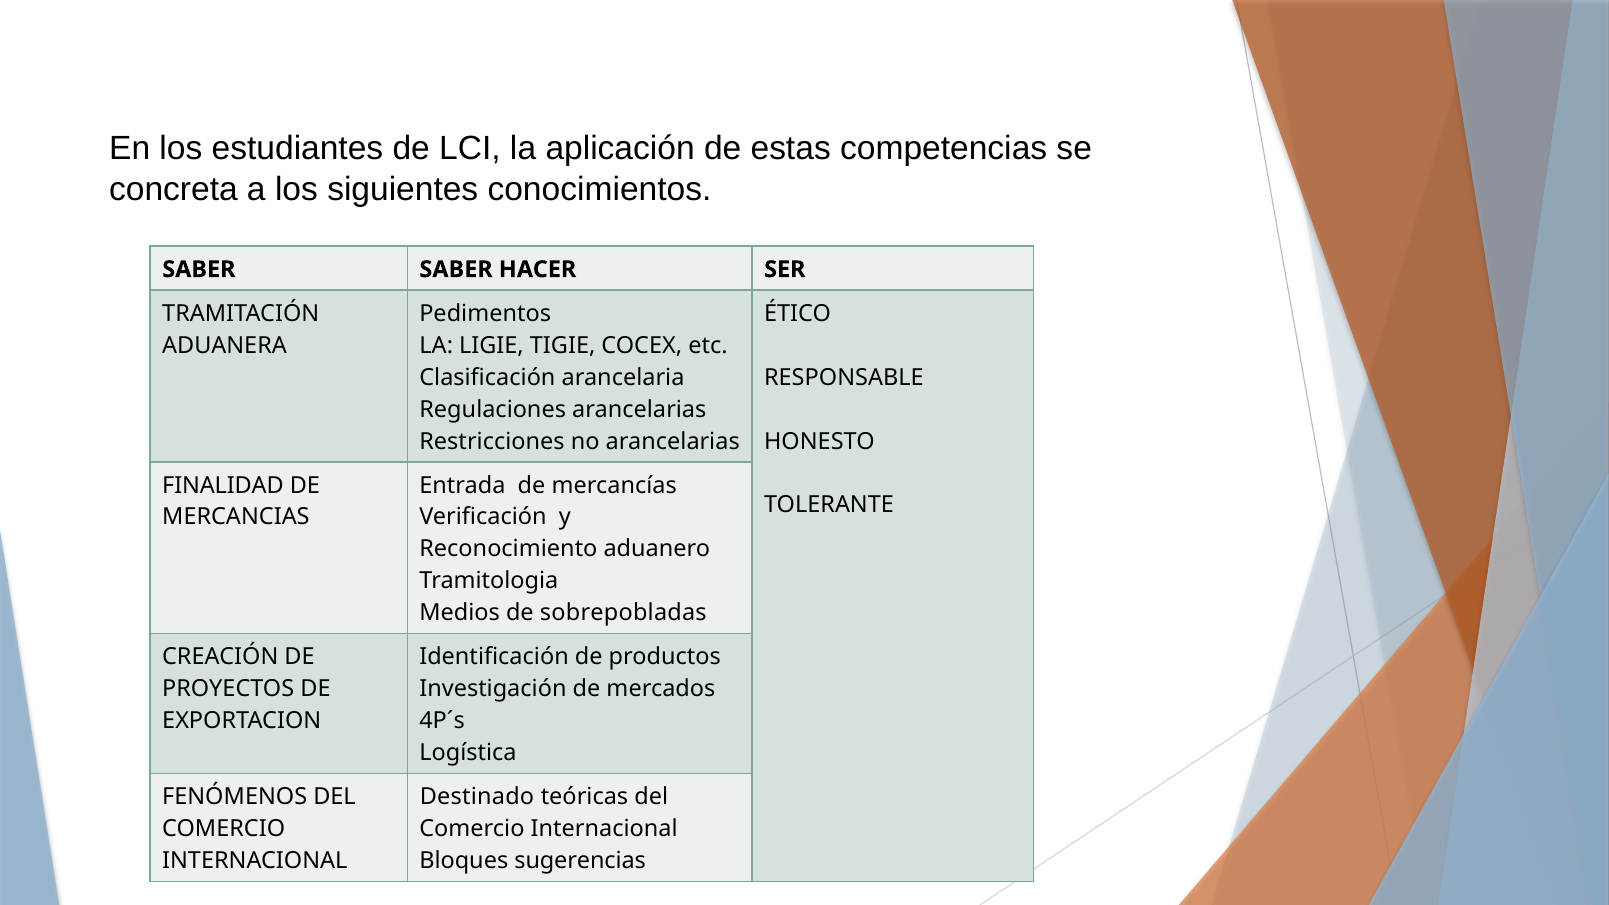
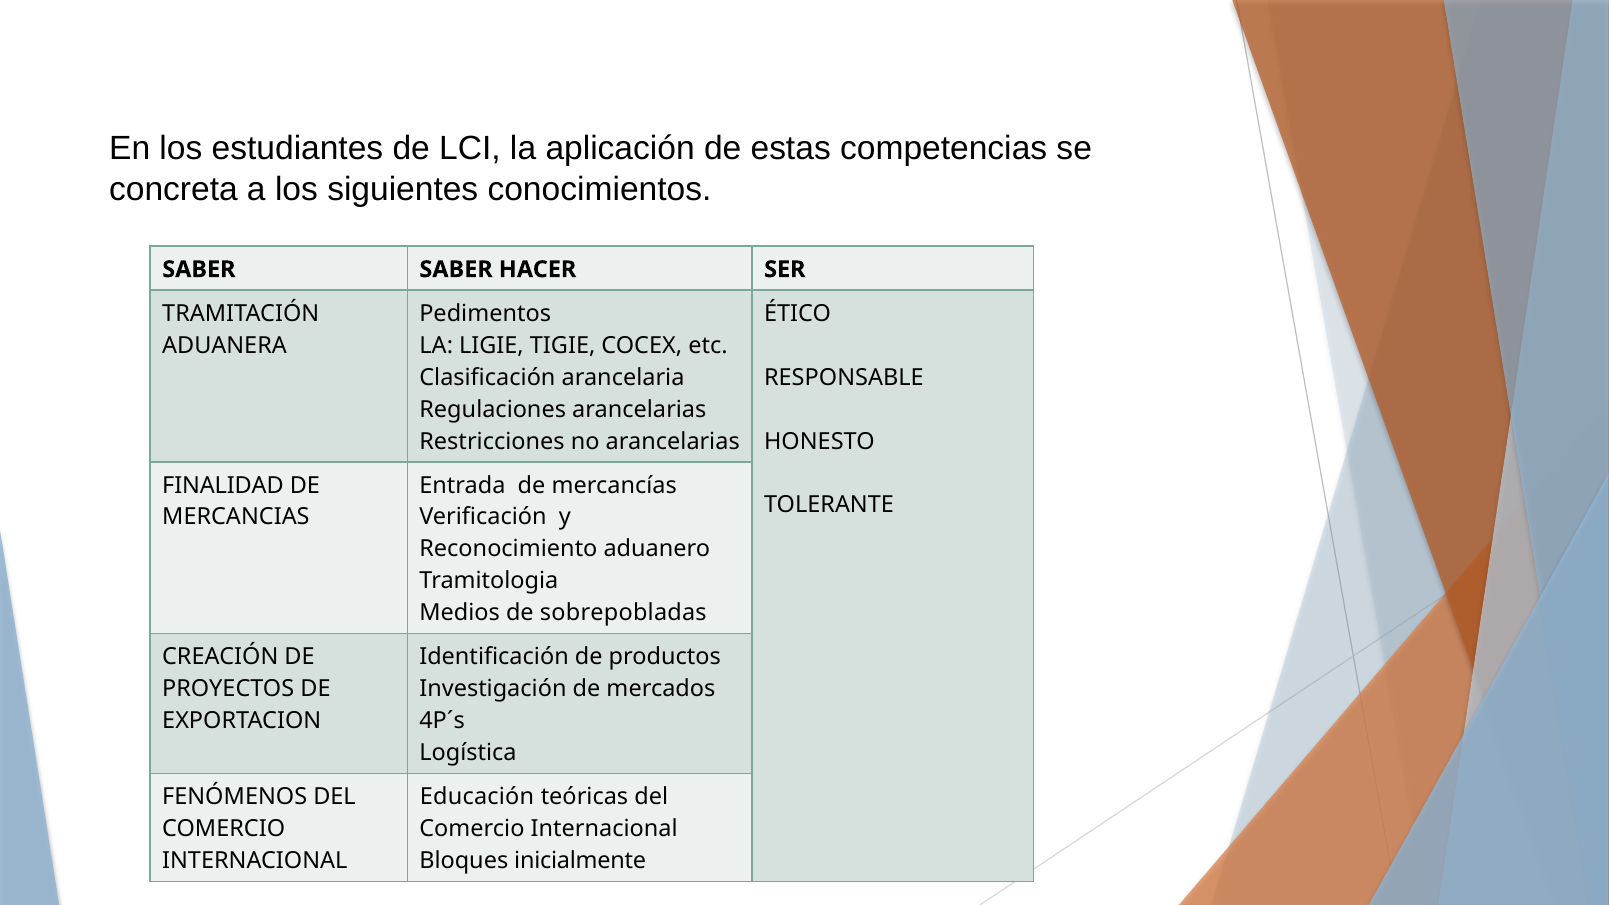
Destinado: Destinado -> Educación (477, 797)
sugerencias: sugerencias -> inicialmente (580, 861)
